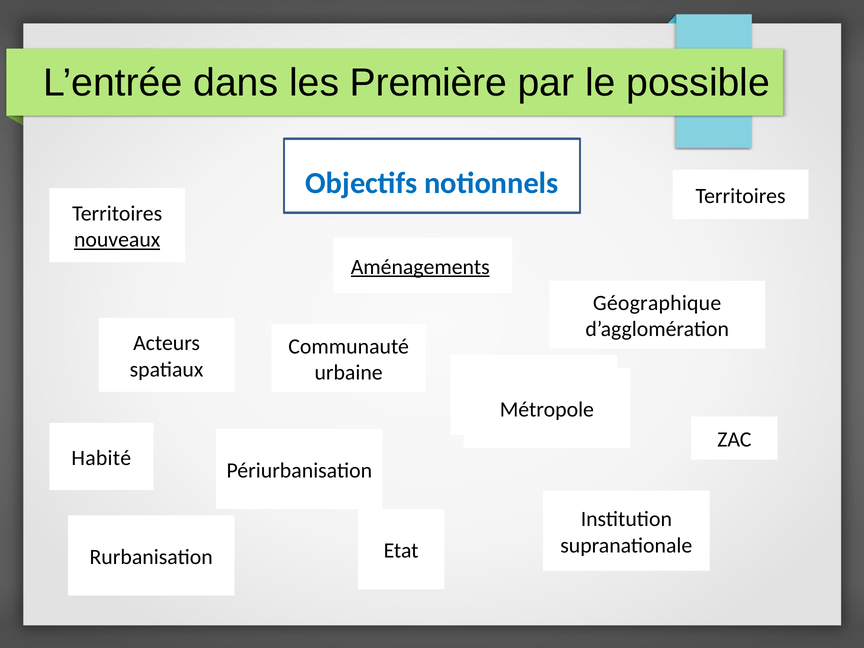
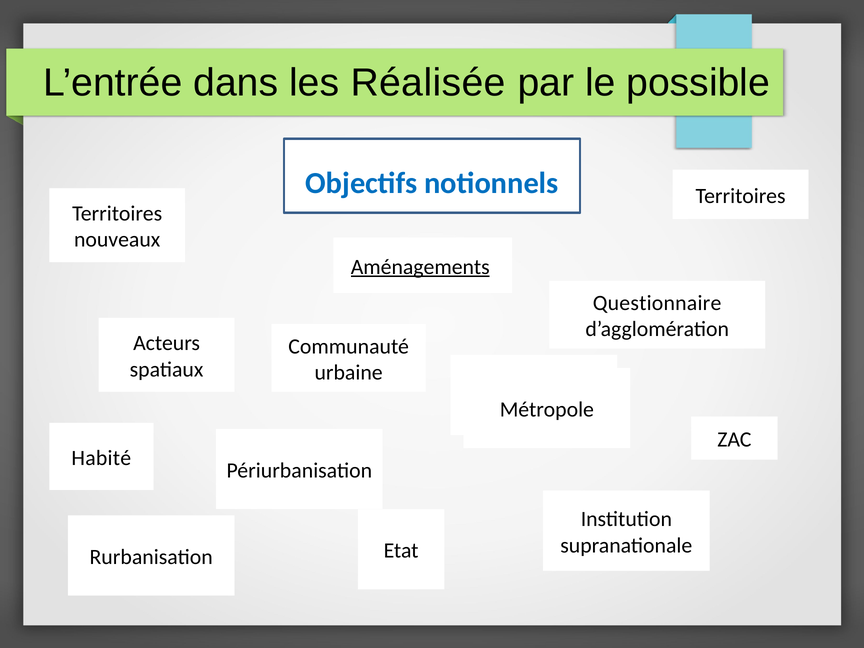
Première: Première -> Réalisée (428, 83)
nouveaux underline: present -> none (117, 240)
Géographique: Géographique -> Questionnaire (657, 303)
